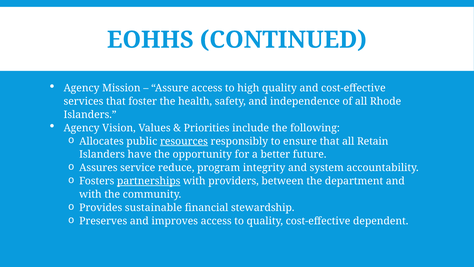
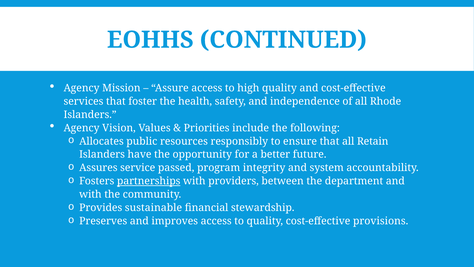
resources underline: present -> none (184, 141)
reduce: reduce -> passed (176, 168)
dependent: dependent -> provisions (381, 221)
